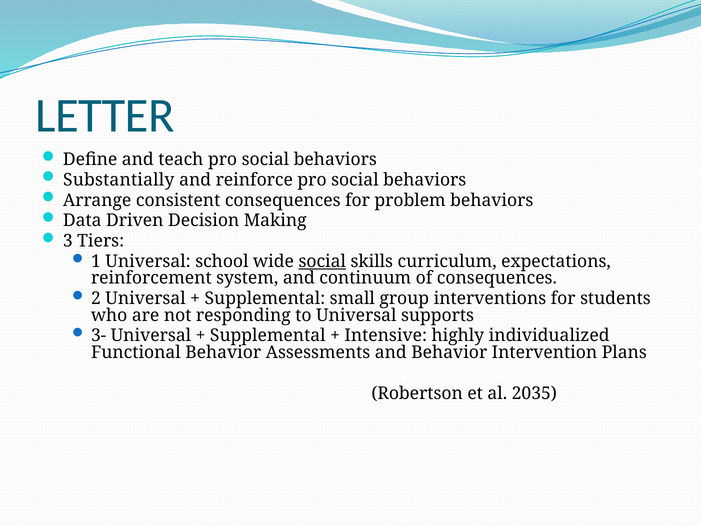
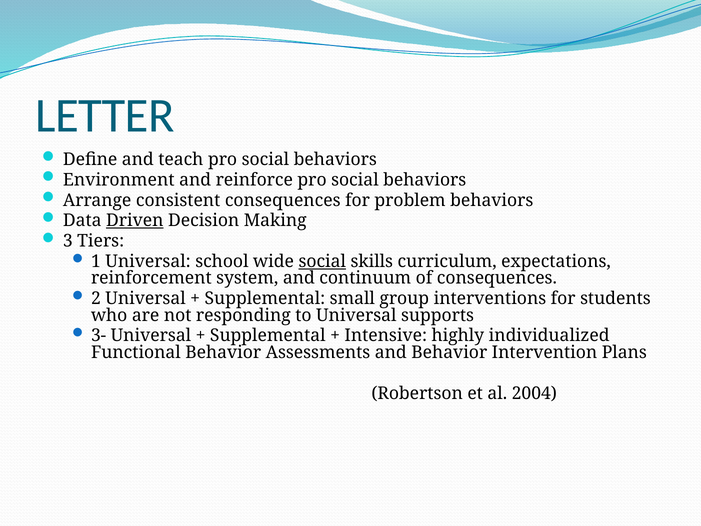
Substantially: Substantially -> Environment (119, 180)
Driven underline: none -> present (135, 221)
2035: 2035 -> 2004 (534, 393)
